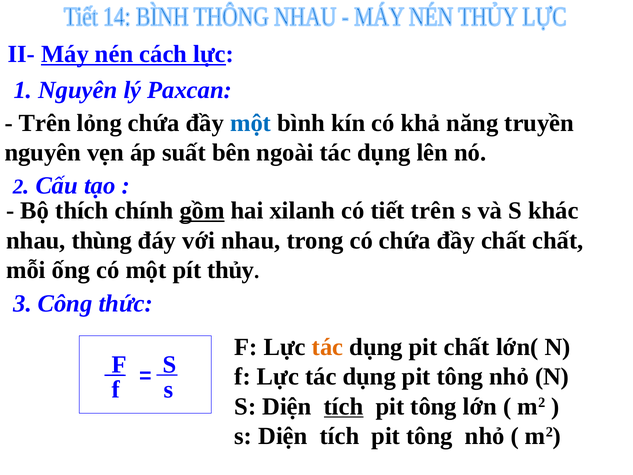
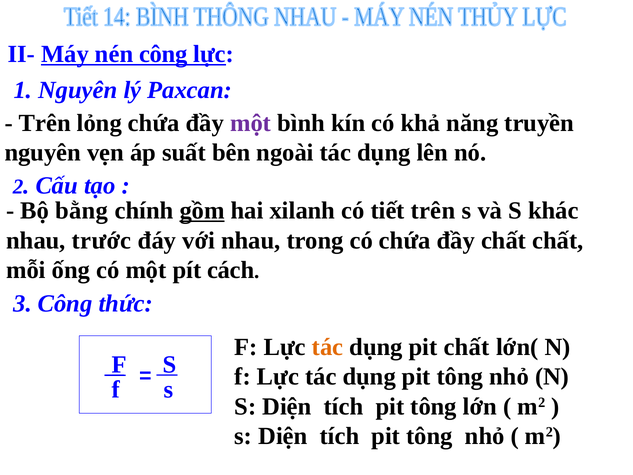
nén cách: cách -> công (163, 54)
một colour: blue -> purple (251, 123)
thích: thích -> bằng (82, 211)
thùng: thùng -> trước (102, 240)
pít thủy: thủy -> cách (231, 270)
tích underline: present -> none (344, 406)
